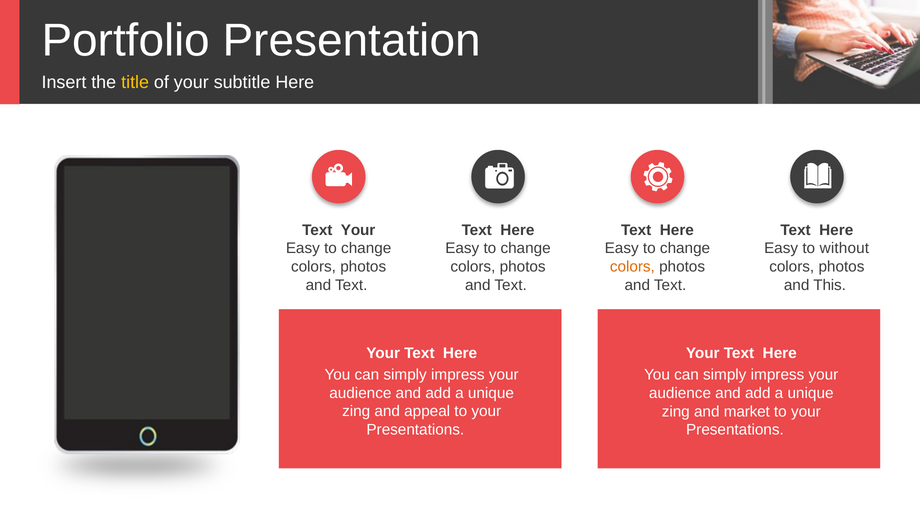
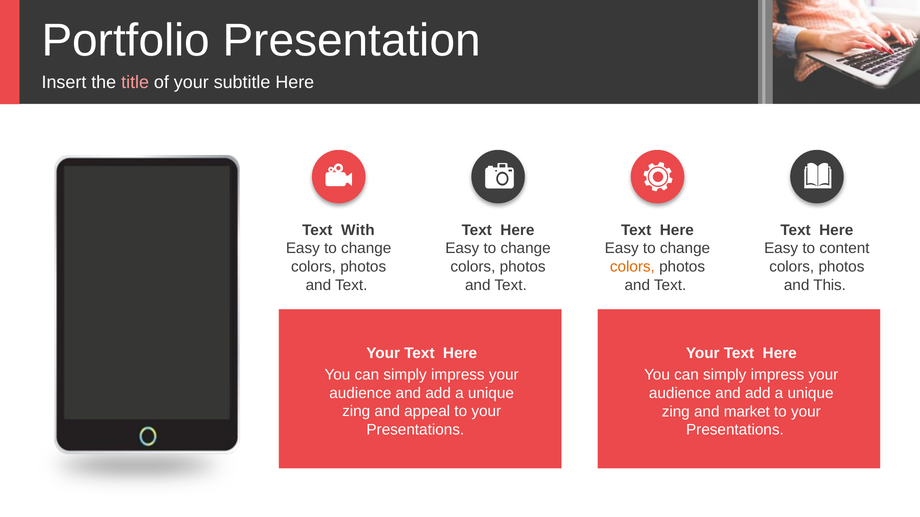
title colour: yellow -> pink (135, 82)
Text Your: Your -> With (358, 230)
without: without -> content (844, 249)
